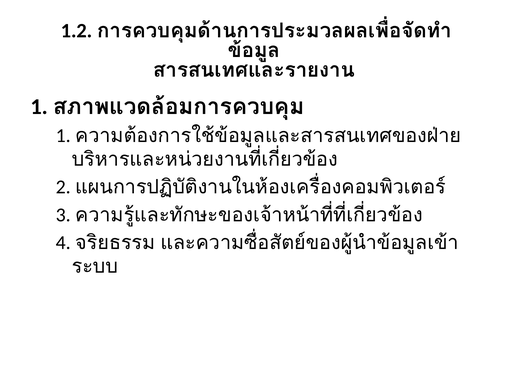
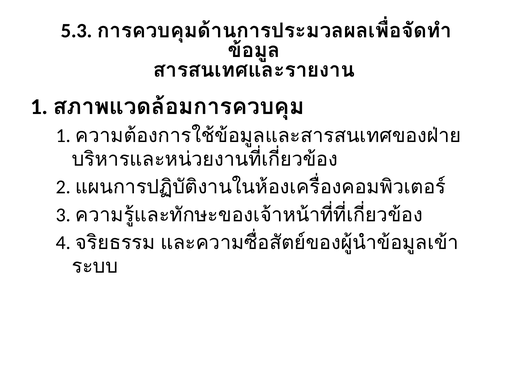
1.2: 1.2 -> 5.3 (77, 31)
